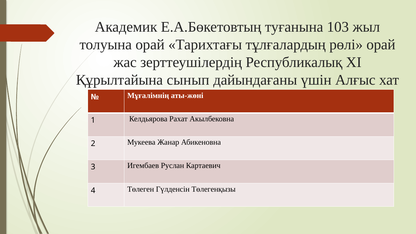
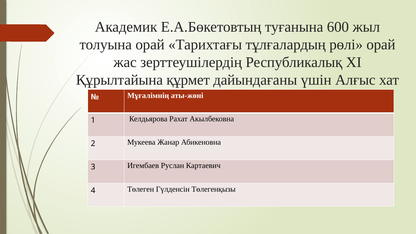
103: 103 -> 600 (338, 27)
сынып: сынып -> құрмет (188, 80)
